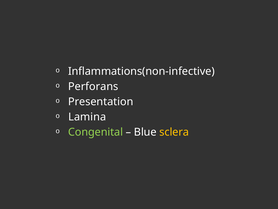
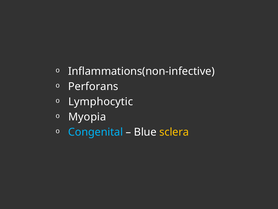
Presentation: Presentation -> Lymphocytic (101, 101)
Lamina: Lamina -> Myopia (87, 117)
Congenital colour: light green -> light blue (96, 132)
